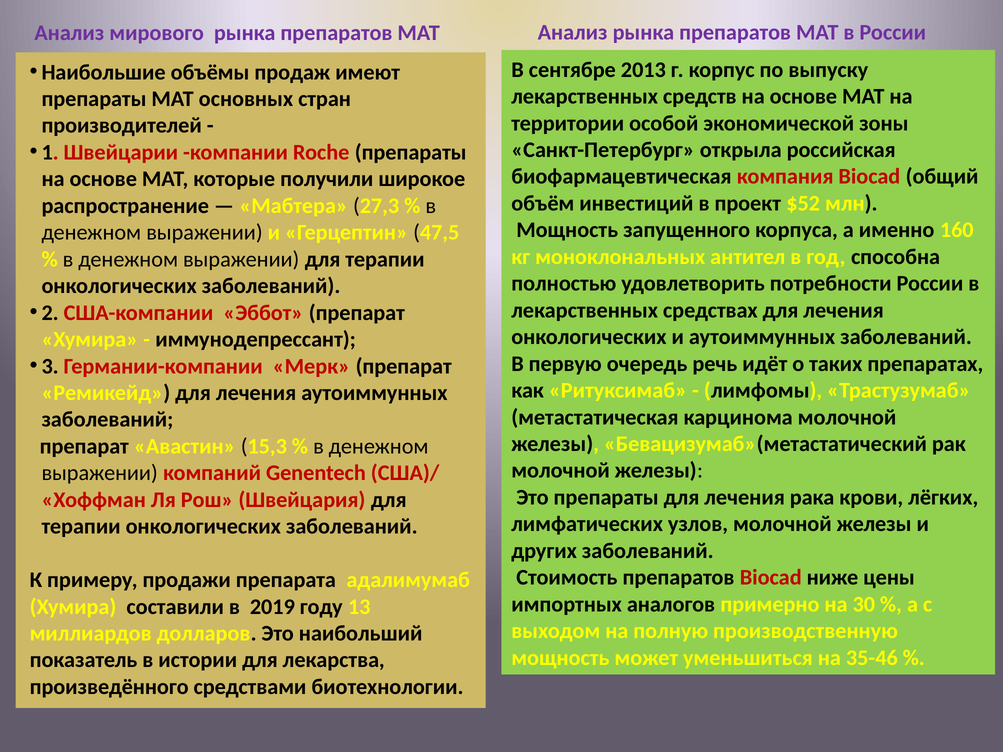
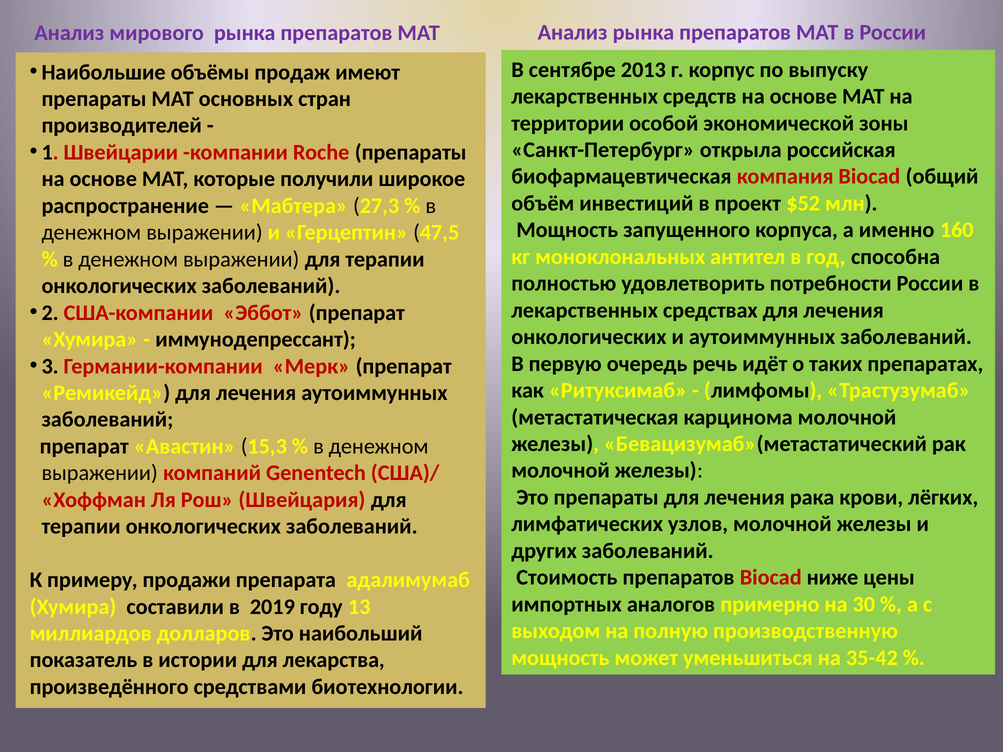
35-46: 35-46 -> 35-42 (872, 658)
